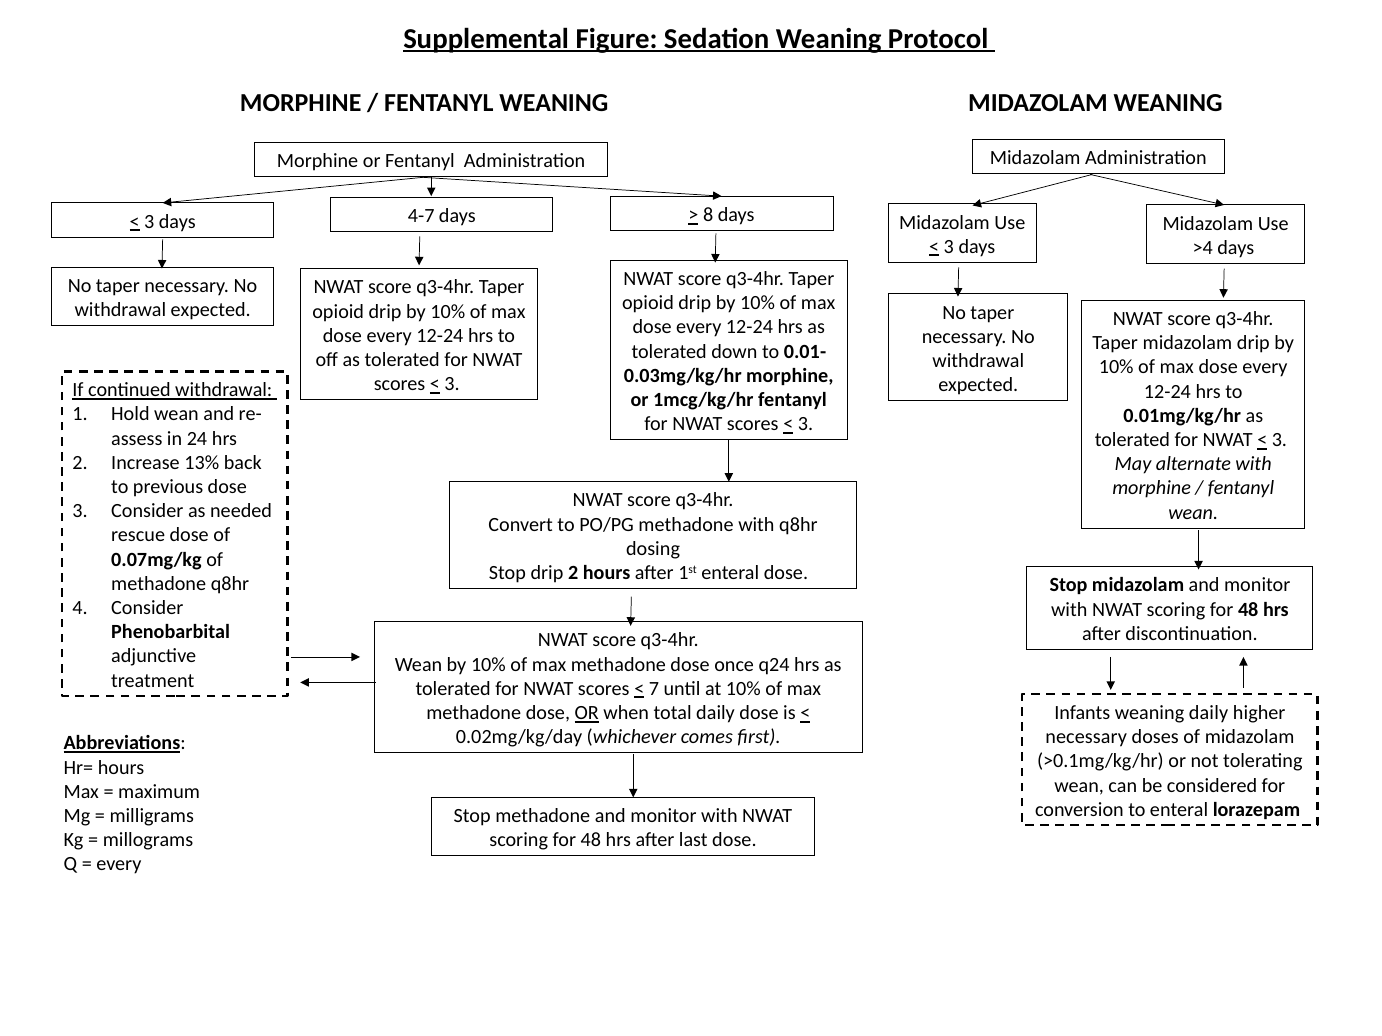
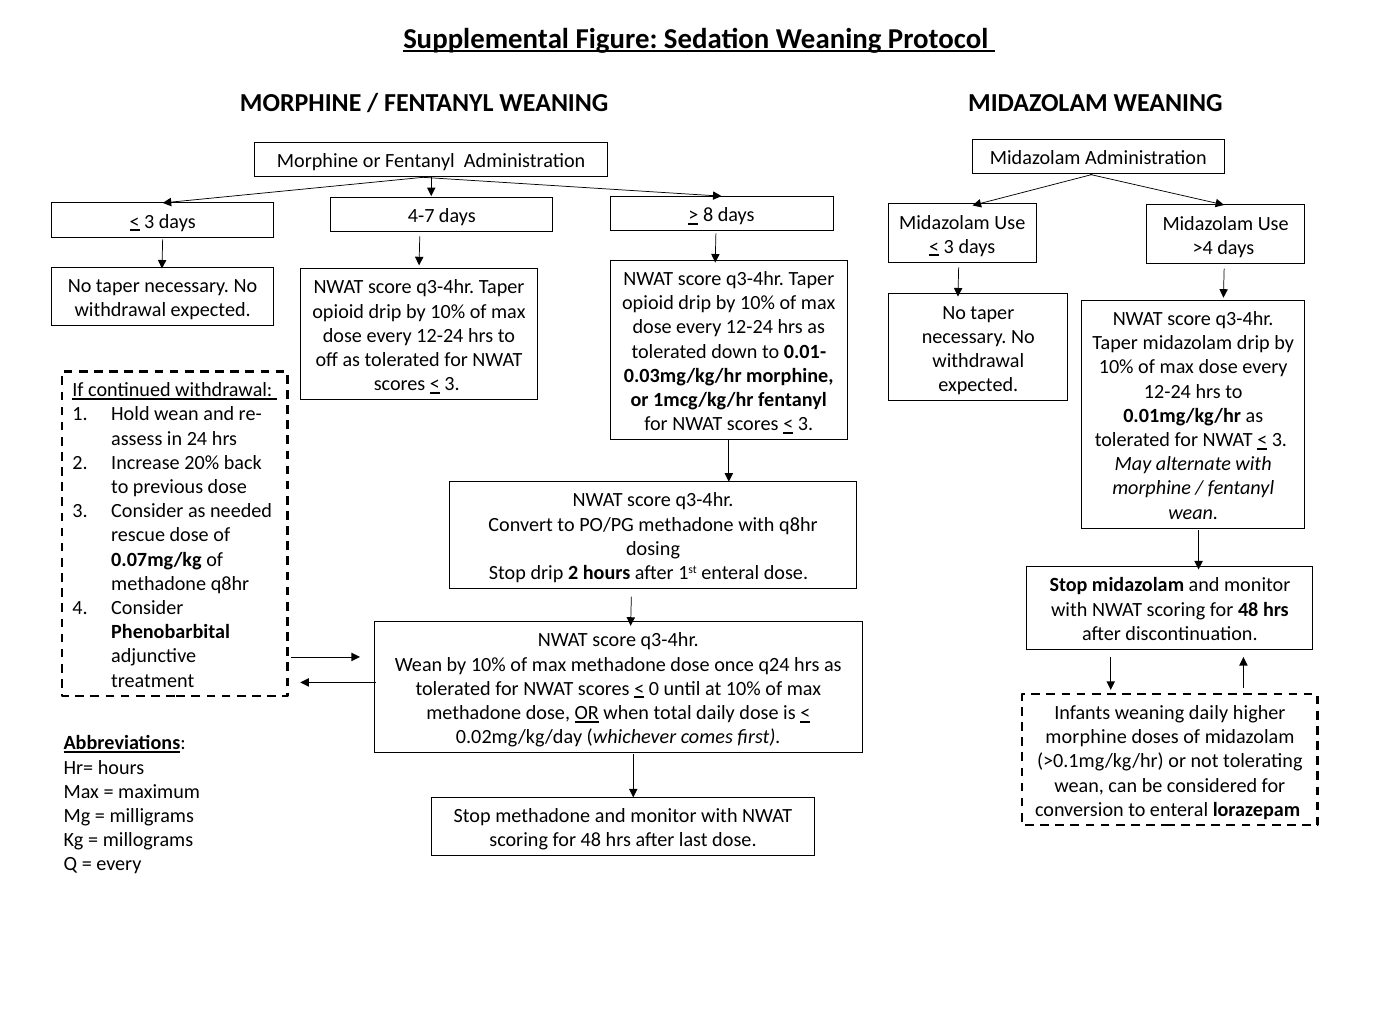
13%: 13% -> 20% (202, 463)
7: 7 -> 0 (654, 689)
necessary: necessary -> morphine (1086, 737)
